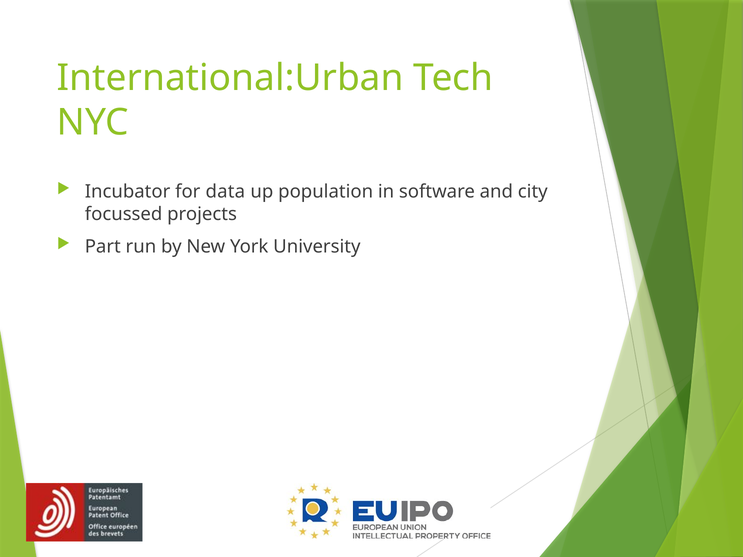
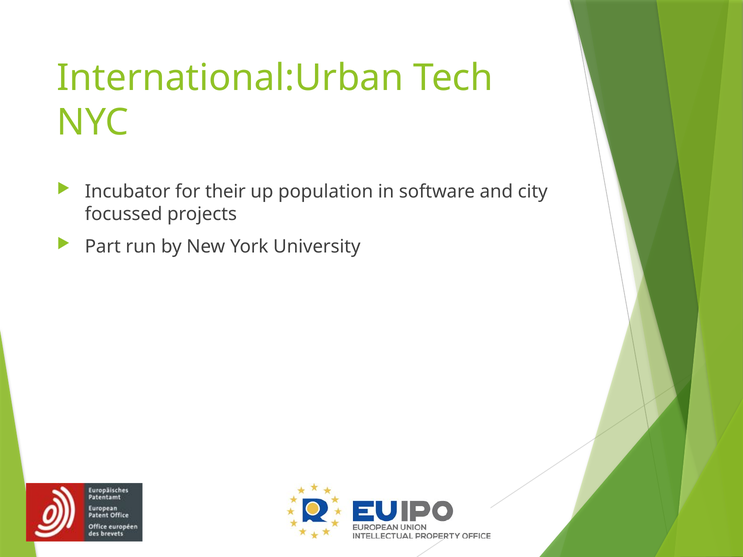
data: data -> their (225, 192)
